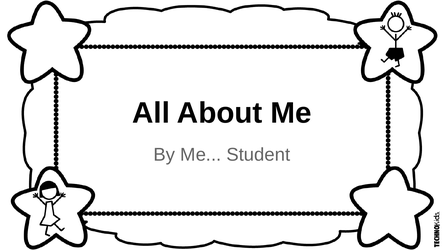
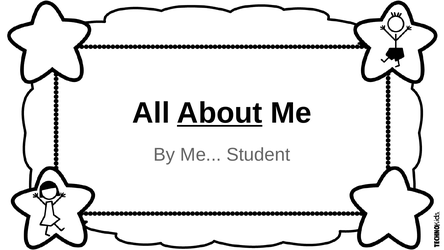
About underline: none -> present (220, 113)
